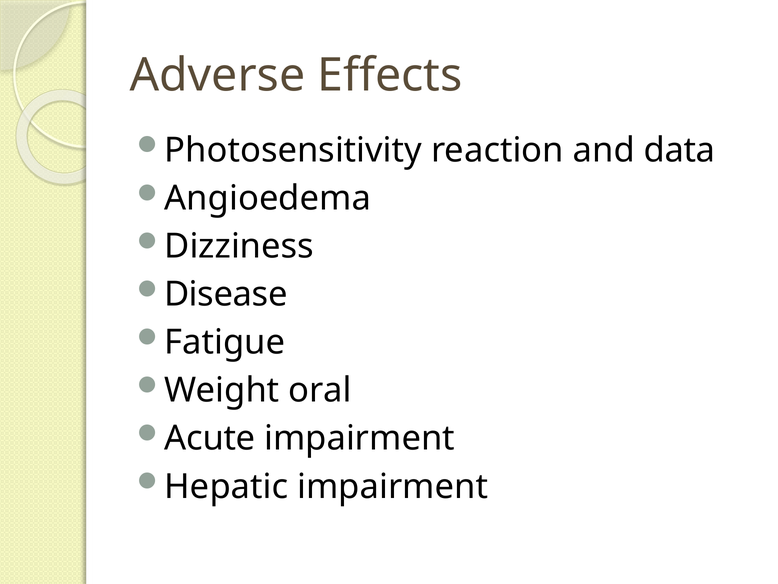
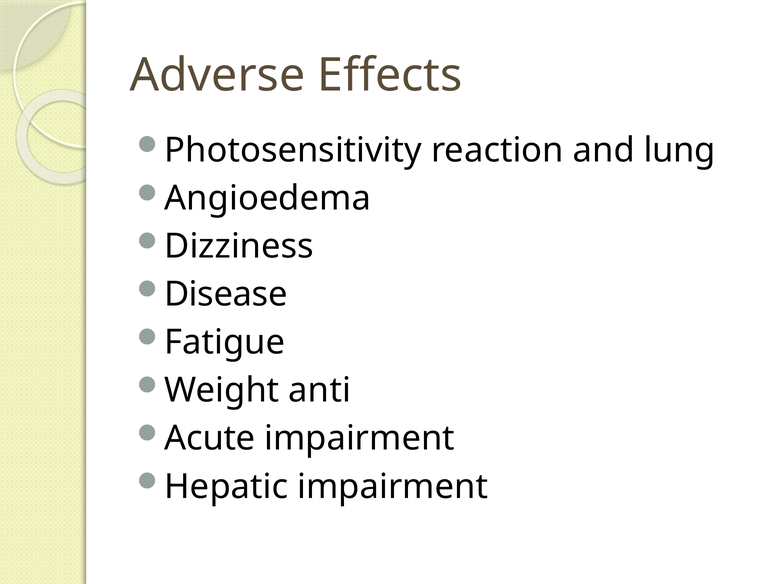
data: data -> lung (680, 150)
oral: oral -> anti (320, 390)
